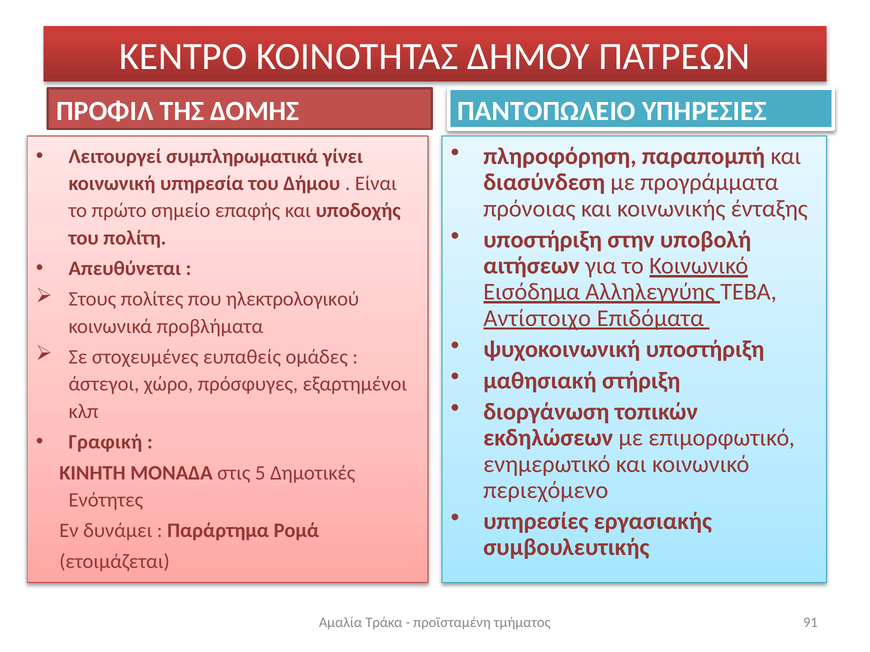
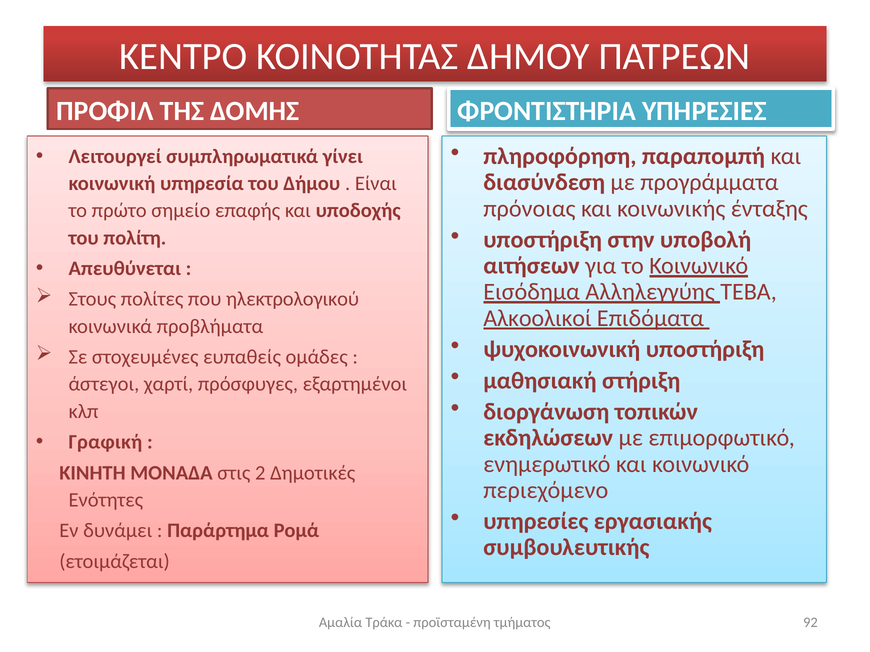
ΠΑΝΤΟΠΩΛΕΙΟ: ΠΑΝΤΟΠΩΛΕΙΟ -> ΦΡΟΝΤΙΣΤΗΡΙΑ (547, 111)
Αντίστοιχο: Αντίστοιχο -> Αλκοολικοί (537, 318)
χώρο: χώρο -> χαρτί (169, 384)
5: 5 -> 2 (260, 473)
91: 91 -> 92 (810, 623)
